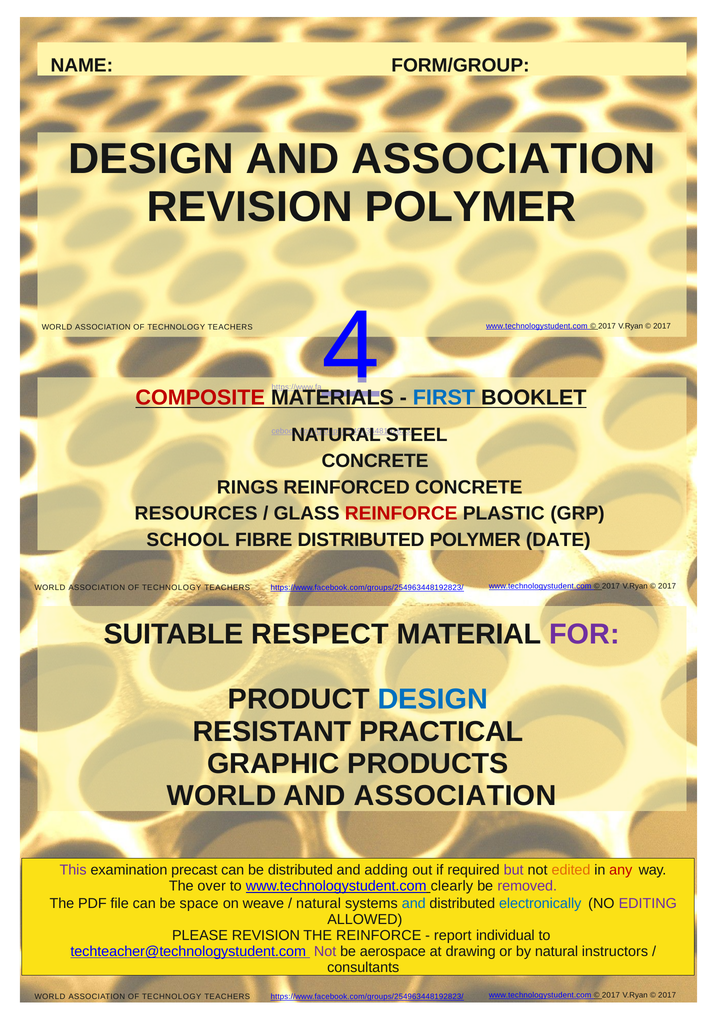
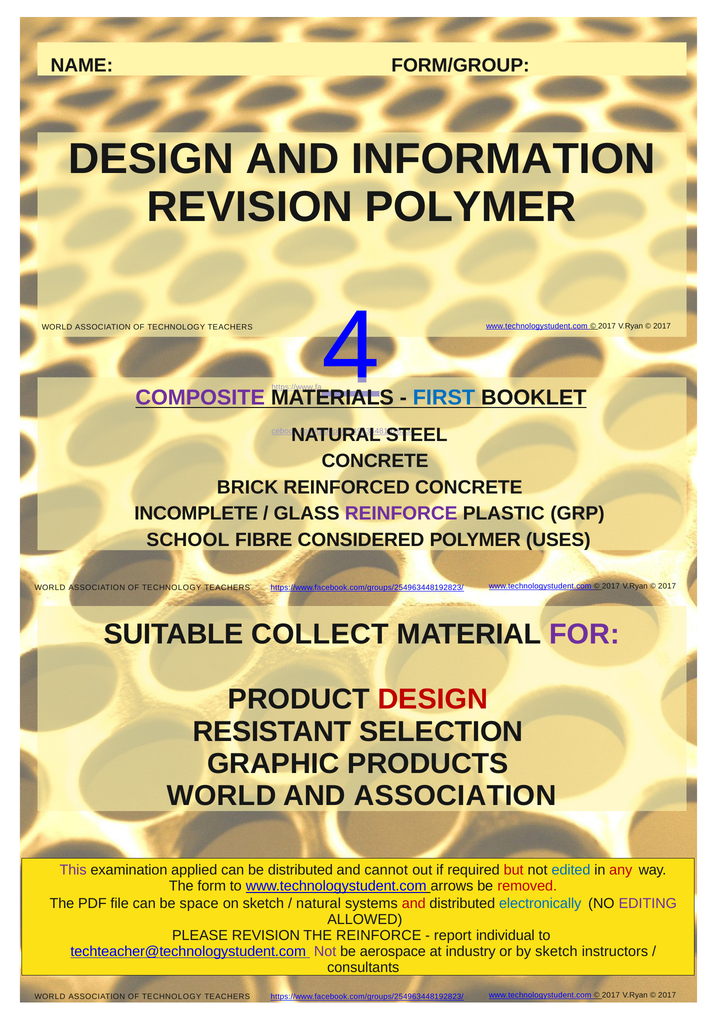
DESIGN AND ASSOCIATION: ASSOCIATION -> INFORMATION (503, 159)
COMPOSITE colour: red -> purple (200, 398)
RINGS: RINGS -> BRICK (248, 487)
RESOURCES: RESOURCES -> INCOMPLETE (196, 513)
REINFORCE colour: red -> purple (401, 513)
FIBRE DISTRIBUTED: DISTRIBUTED -> CONSIDERED (361, 540)
DATE: DATE -> USES (558, 540)
RESPECT: RESPECT -> COLLECT (320, 634)
DESIGN colour: blue -> red (433, 699)
PRACTICAL: PRACTICAL -> SELECTION (441, 731)
precast: precast -> applied (194, 870)
adding: adding -> cannot (386, 870)
but colour: purple -> red (514, 870)
edited colour: orange -> blue (571, 870)
over: over -> form (212, 886)
clearly: clearly -> arrows (452, 886)
removed colour: purple -> red (527, 886)
on weave: weave -> sketch (263, 903)
and colour: blue -> red (414, 903)
drawing: drawing -> industry (471, 951)
by natural: natural -> sketch (556, 951)
